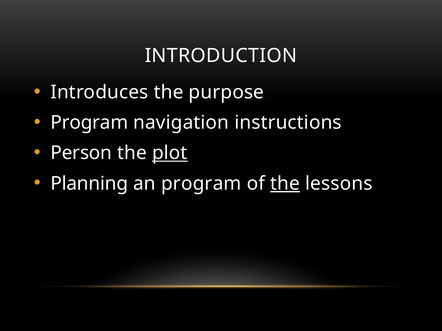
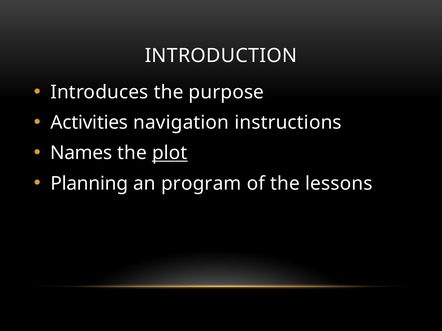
Program: Program -> Activities (89, 123)
Person: Person -> Names (81, 153)
the underline: present -> none (285, 184)
